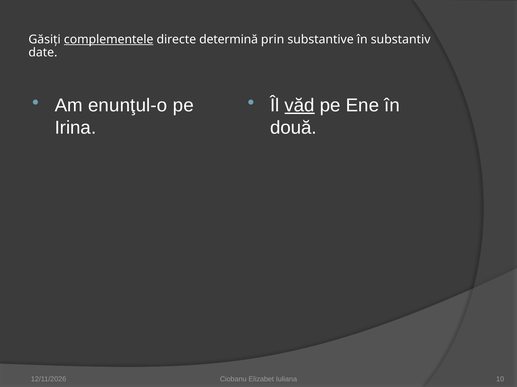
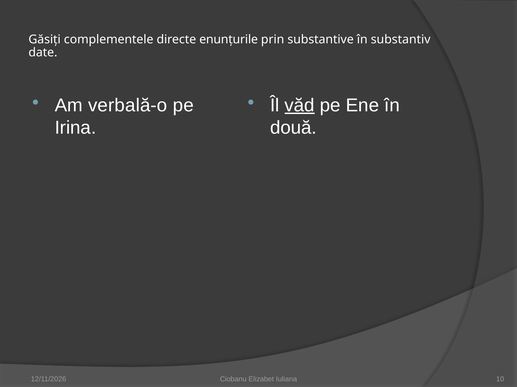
complementele underline: present -> none (109, 39)
determină: determină -> enunţurile (229, 39)
enunţul-o: enunţul-o -> verbală-o (128, 106)
